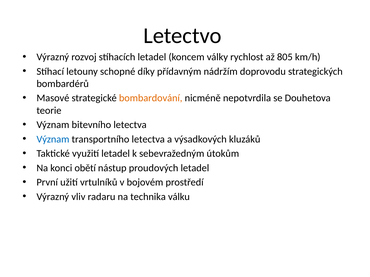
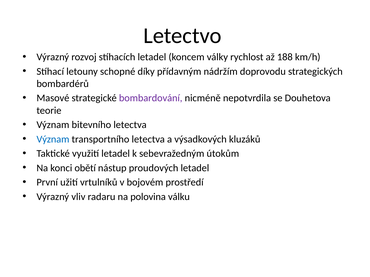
805: 805 -> 188 (285, 57)
bombardování colour: orange -> purple (151, 98)
technika: technika -> polovina (148, 197)
